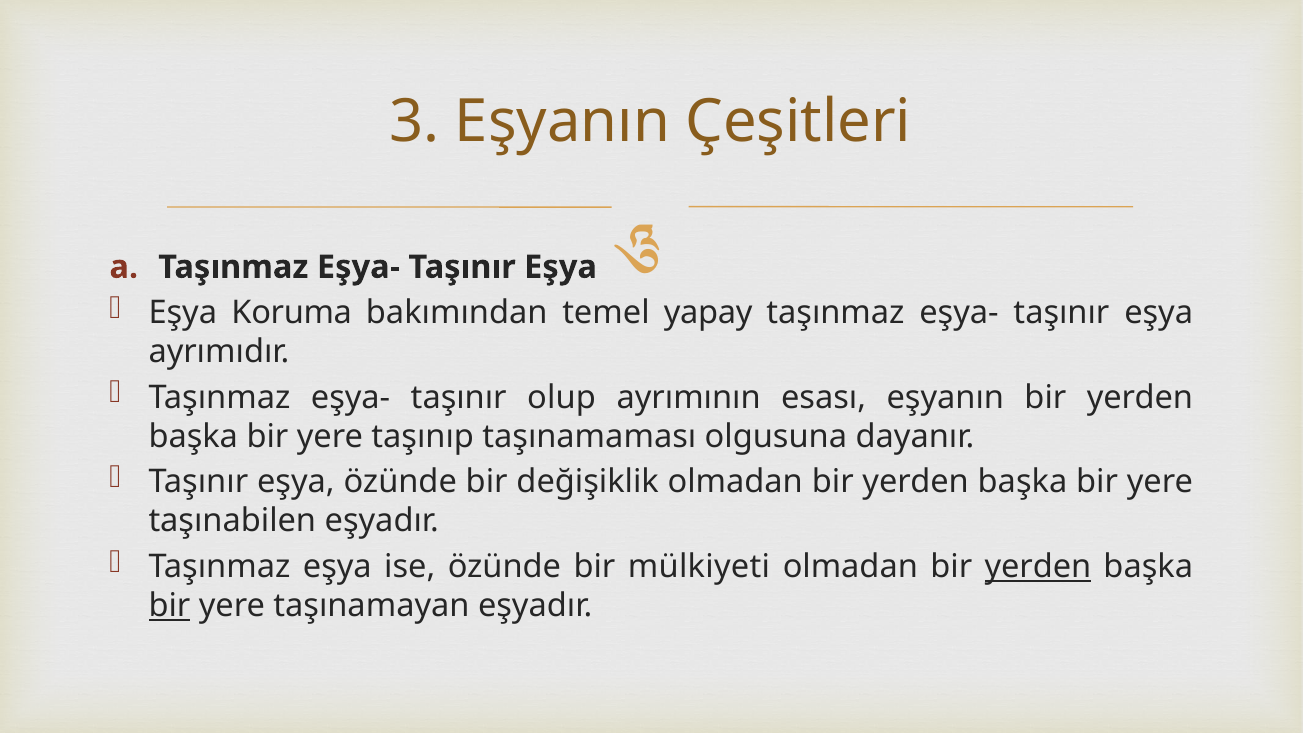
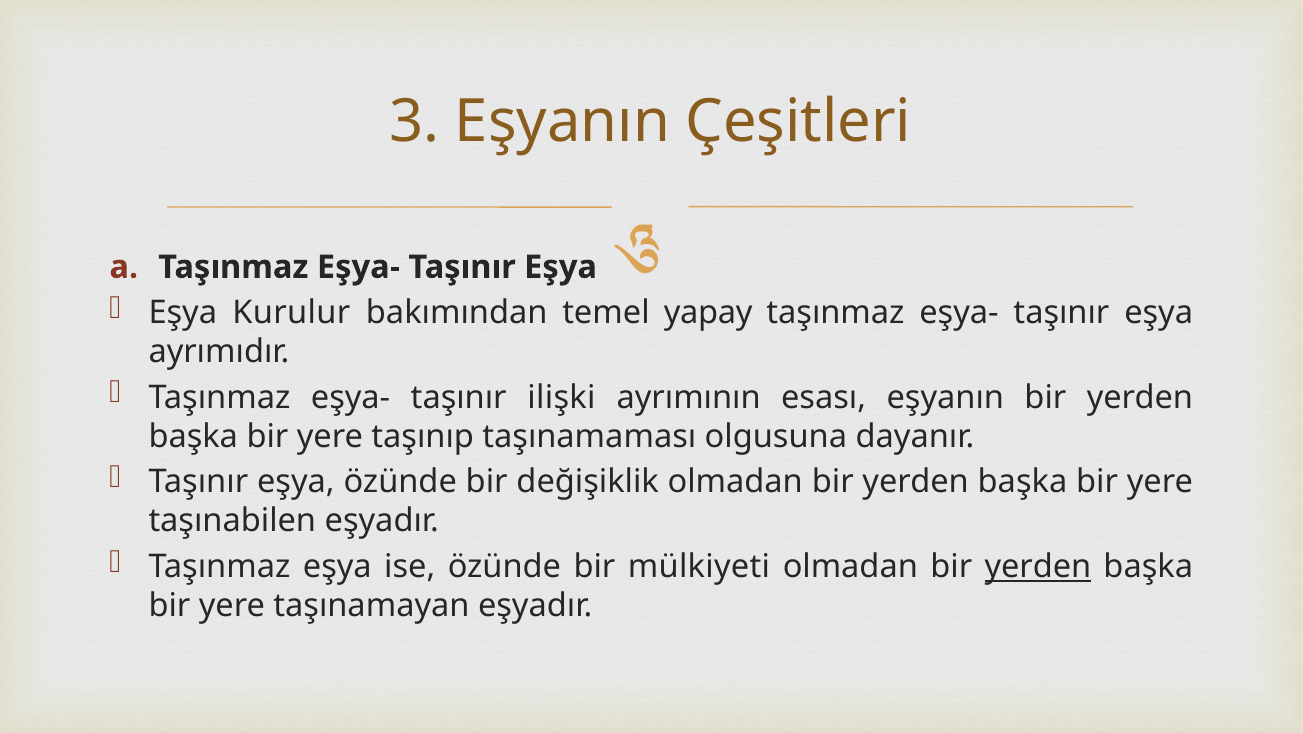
Koruma: Koruma -> Kurulur (291, 313)
olup: olup -> ilişki (561, 397)
bir underline: present -> none (169, 606)
